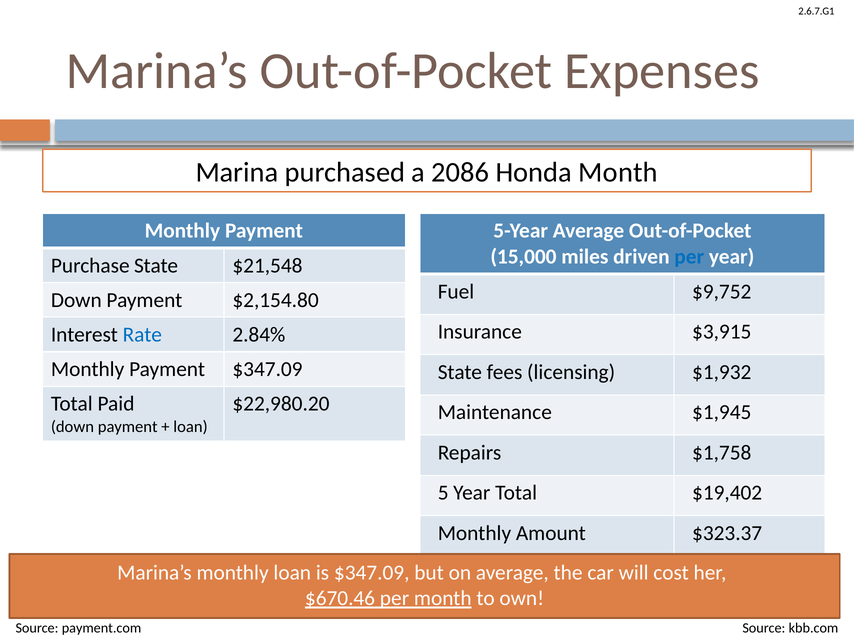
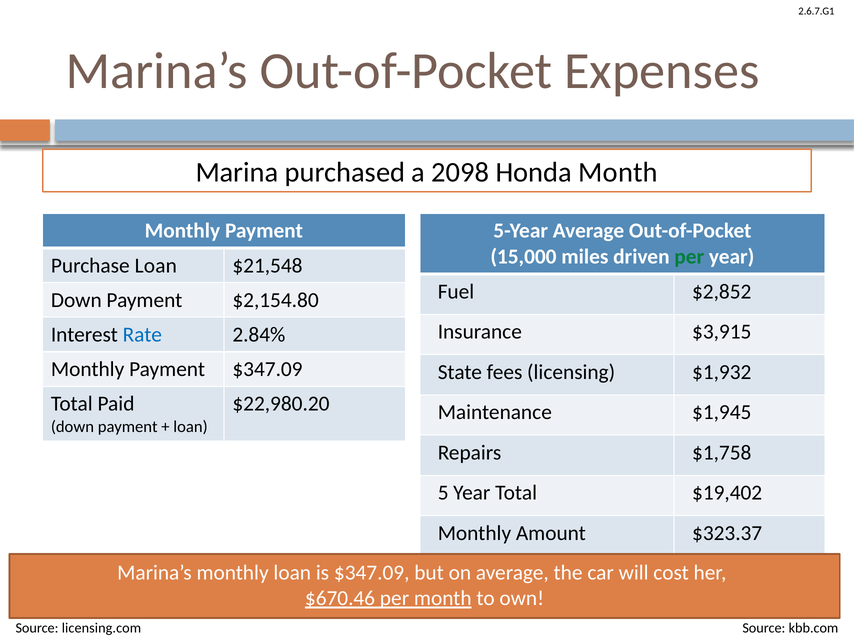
2086: 2086 -> 2098 (460, 173)
per colour: blue -> green (689, 257)
Purchase State: State -> Loan (156, 266)
$9,752: $9,752 -> $2,852 (722, 292)
payment.com: payment.com -> licensing.com (101, 628)
